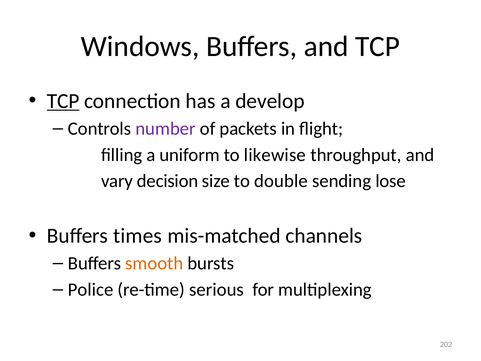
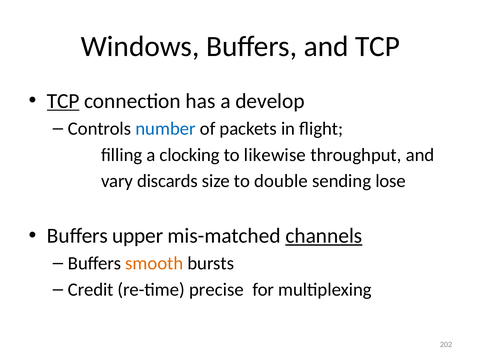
number colour: purple -> blue (166, 129)
uniform: uniform -> clocking (190, 155)
decision: decision -> discards (168, 181)
times: times -> upper (138, 236)
channels underline: none -> present (324, 236)
Police: Police -> Credit (91, 290)
serious: serious -> precise (216, 290)
